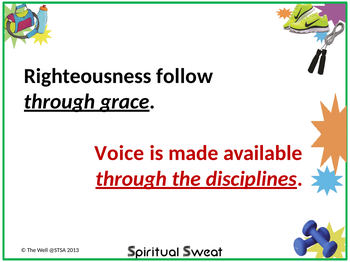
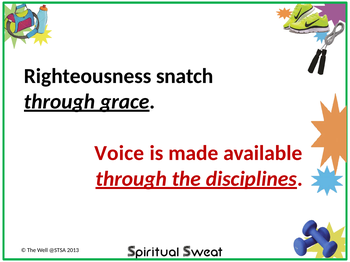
follow: follow -> snatch (185, 76)
